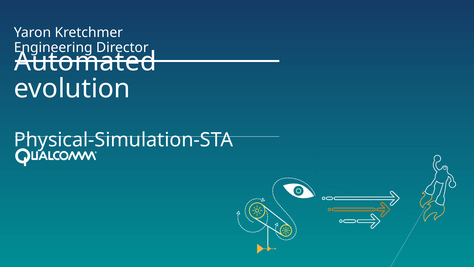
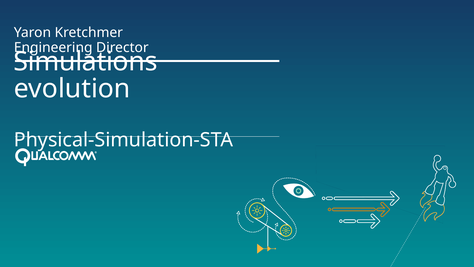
Automated: Automated -> Simulations (86, 62)
